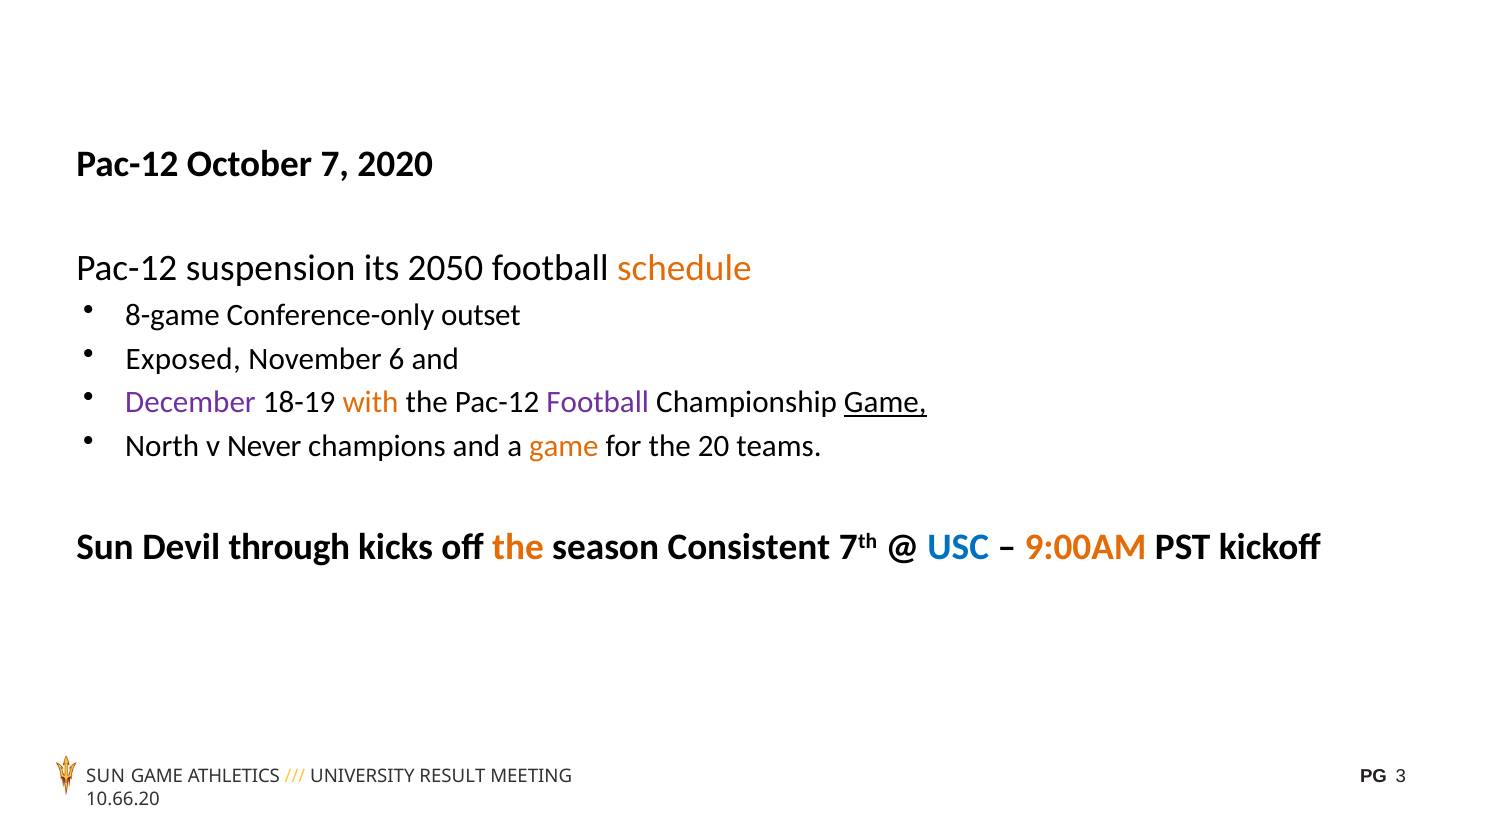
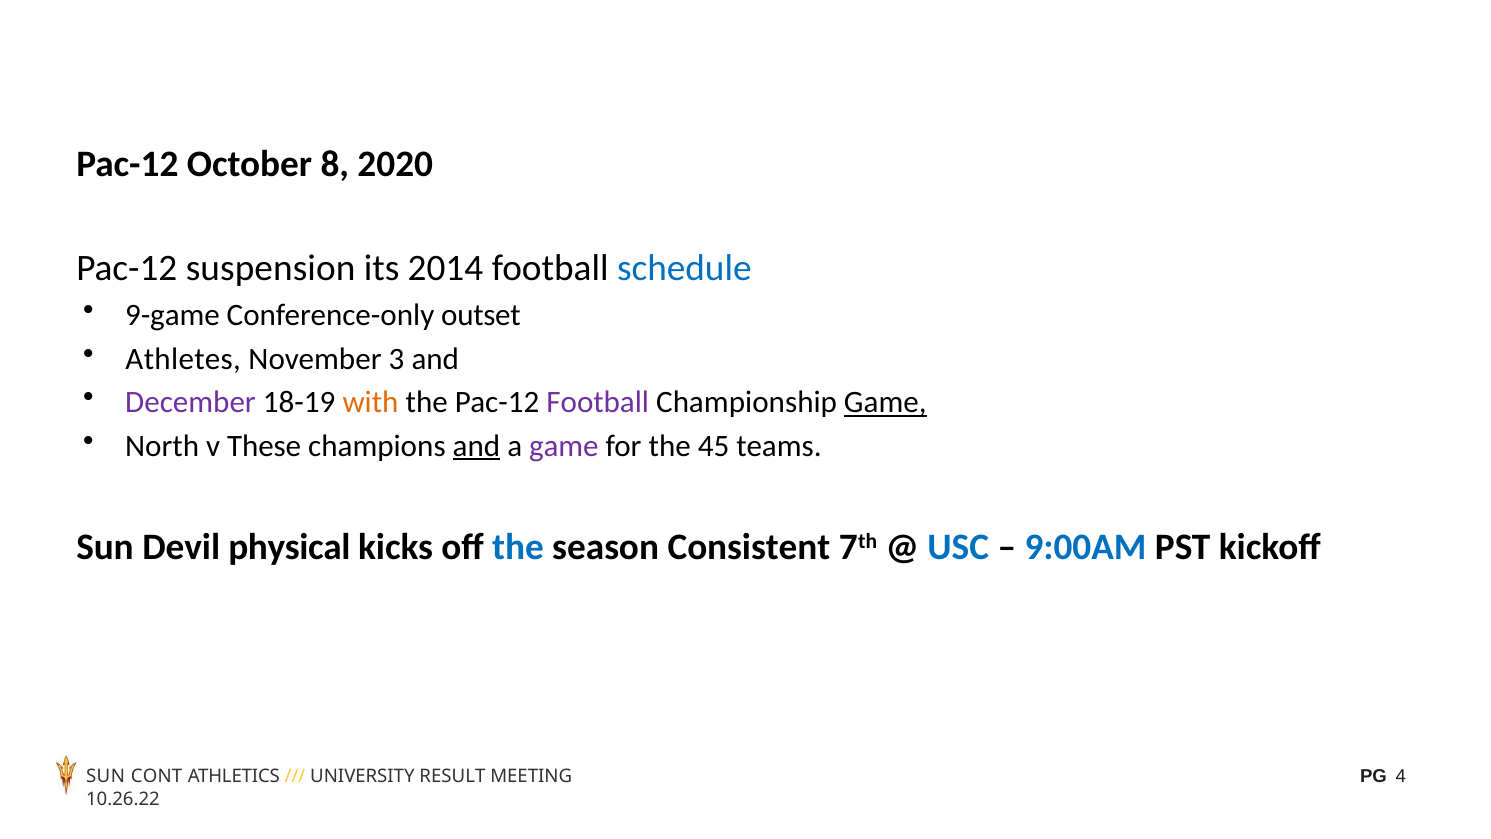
7: 7 -> 8 (335, 164)
2050: 2050 -> 2014 (445, 268)
schedule colour: orange -> blue (684, 268)
8-game: 8-game -> 9-game (172, 315)
Exposed: Exposed -> Athletes (183, 359)
6: 6 -> 3 (397, 359)
Never: Never -> These (264, 446)
and underline: none -> present (476, 446)
game colour: orange -> purple (564, 446)
20: 20 -> 45 (714, 446)
through: through -> physical (289, 547)
the colour: orange -> blue (518, 547)
9:00AM colour: orange -> blue (1086, 547)
3: 3 -> 4 (1401, 776)
SUN GAME: GAME -> CONT (157, 776)
10.66.20: 10.66.20 -> 10.26.22 (123, 799)
